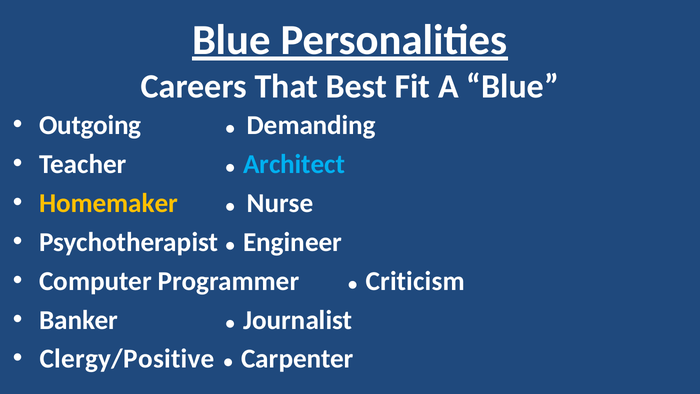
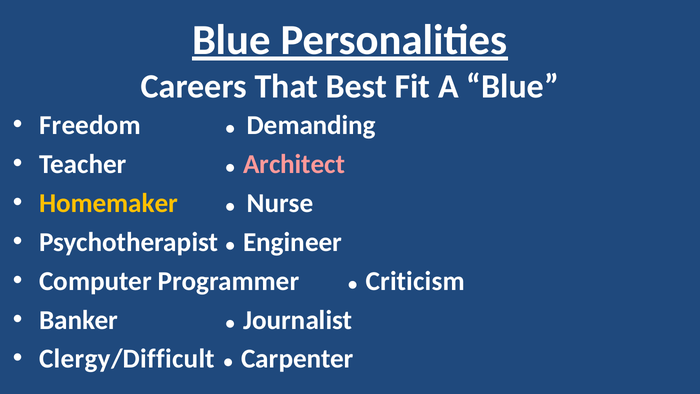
Outgoing: Outgoing -> Freedom (90, 125)
Architect colour: light blue -> pink (294, 164)
Clergy/Positive: Clergy/Positive -> Clergy/Difficult (127, 359)
